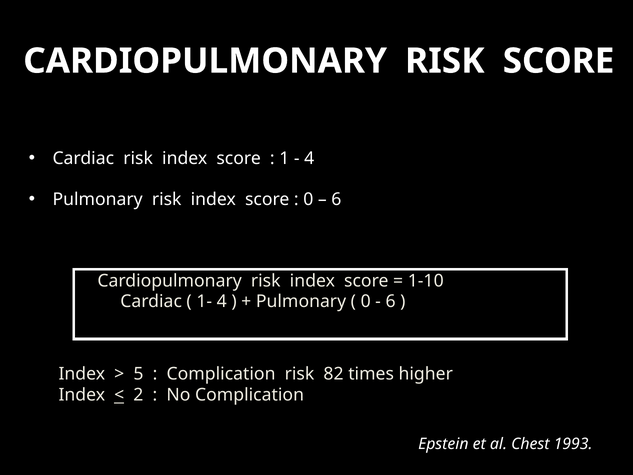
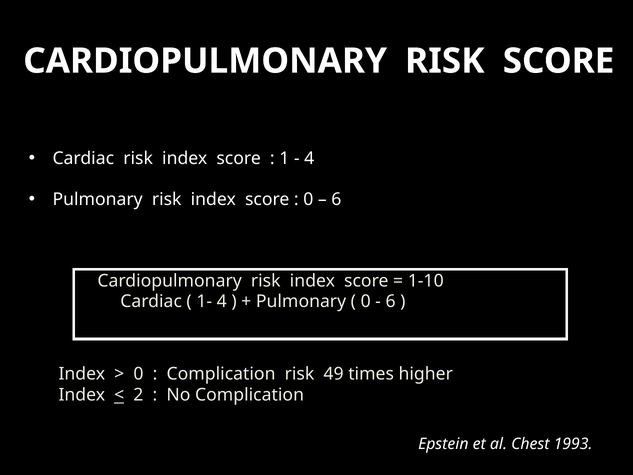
5: 5 -> 0 (138, 374)
82: 82 -> 49 (334, 374)
